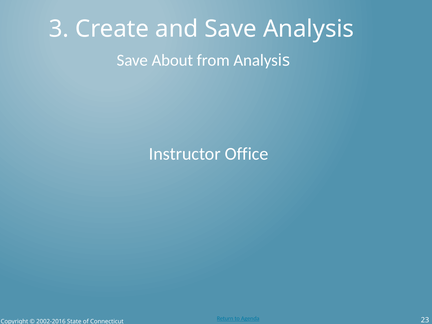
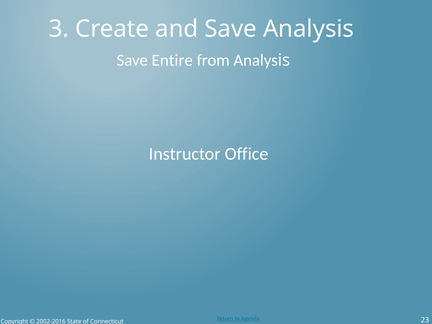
About: About -> Entire (172, 60)
